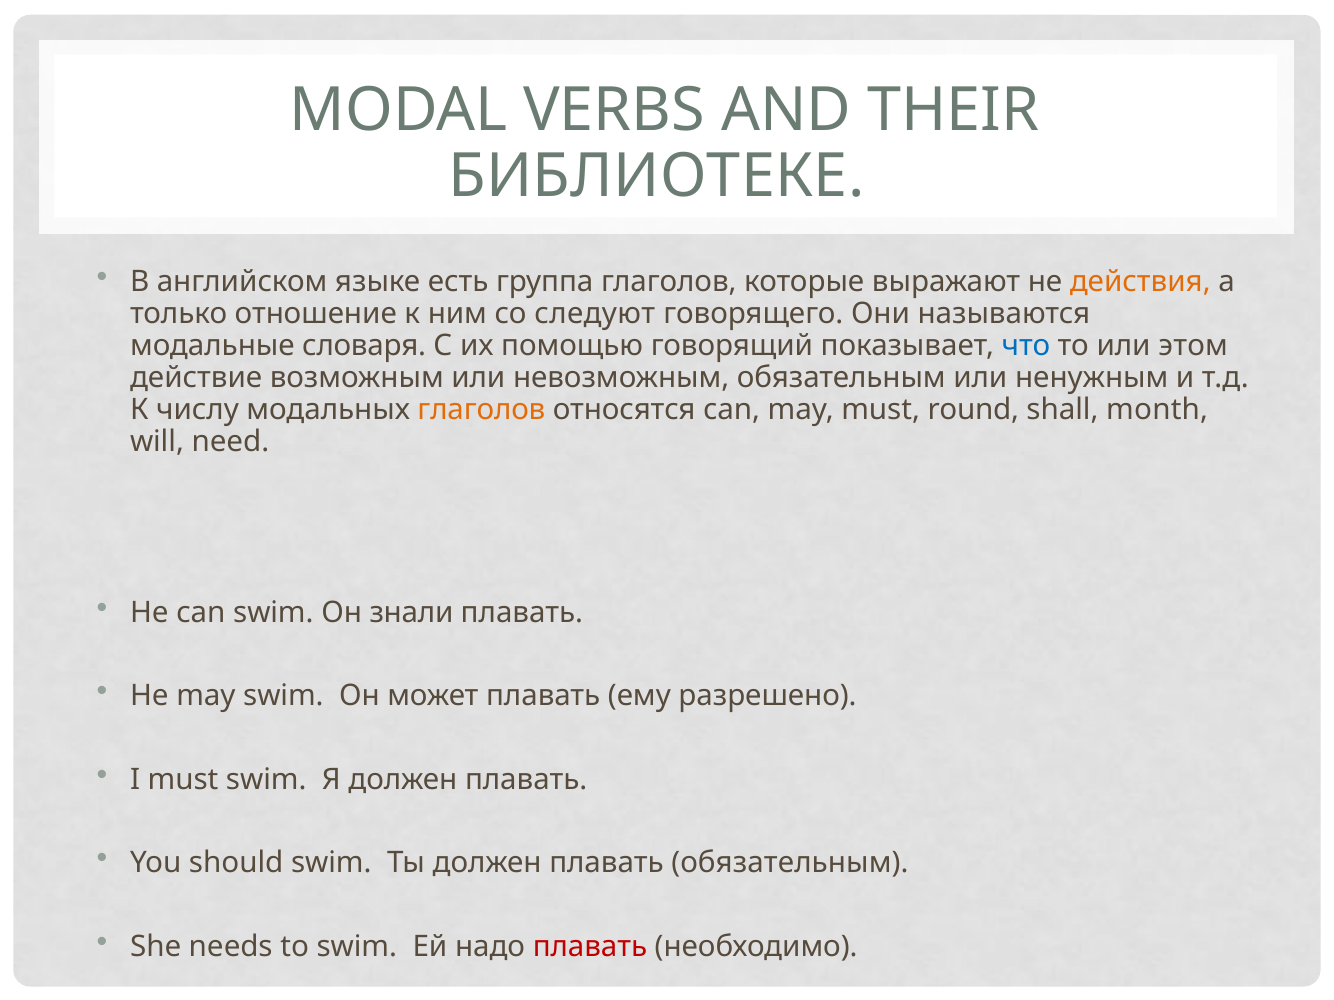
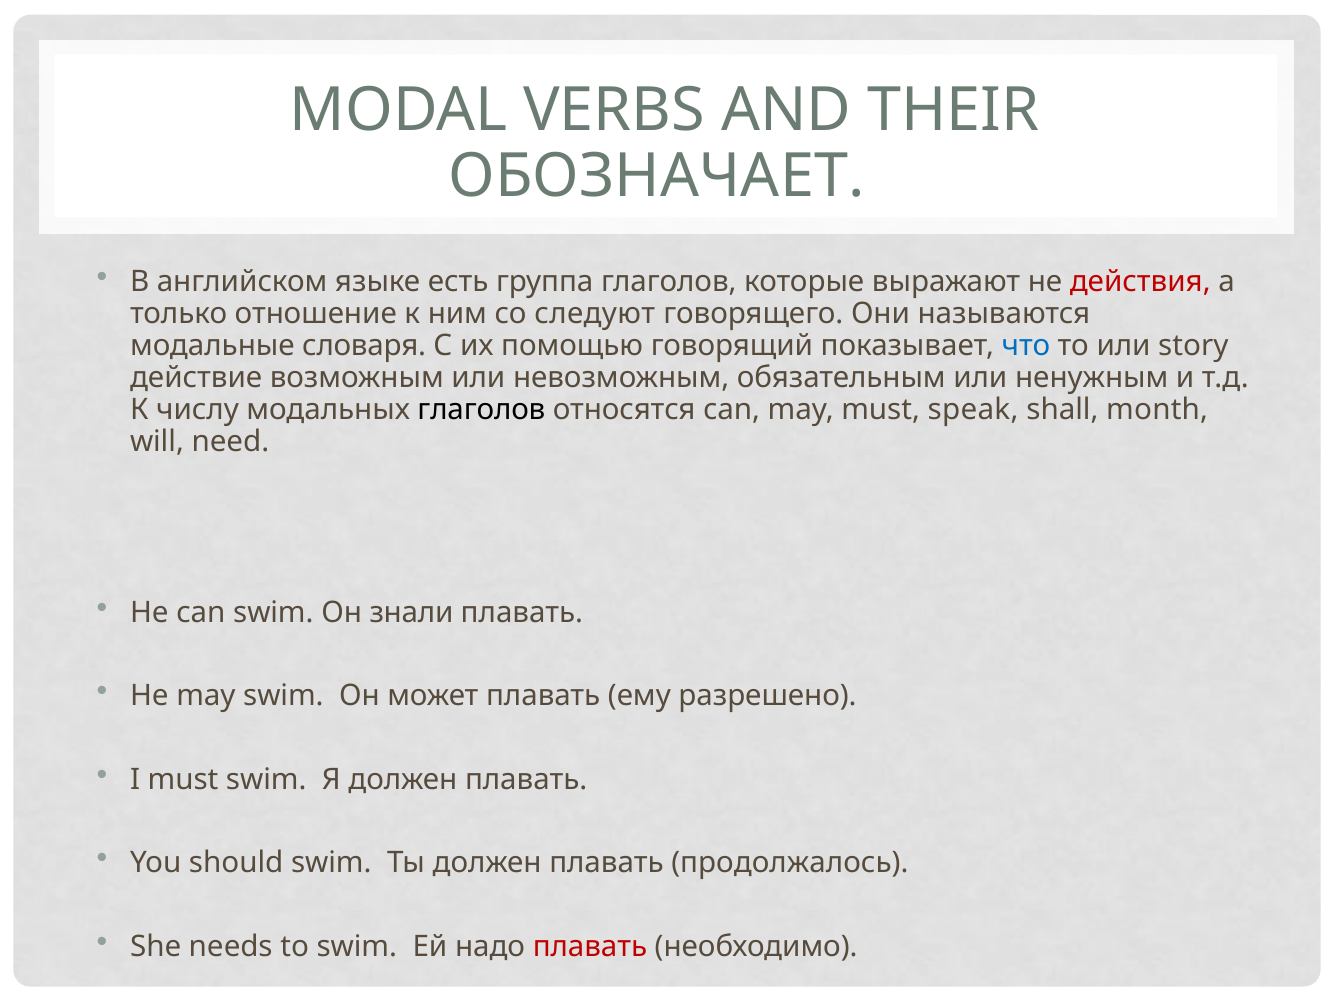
БИБЛИОТЕКЕ: БИБЛИОТЕКЕ -> ОБОЗНАЧАЕТ (657, 176)
действия colour: orange -> red (1140, 282)
этом: этом -> story (1193, 346)
глаголов colour: orange -> black (481, 410)
round: round -> speak (973, 410)
плавать обязательным: обязательным -> продолжалось (790, 863)
